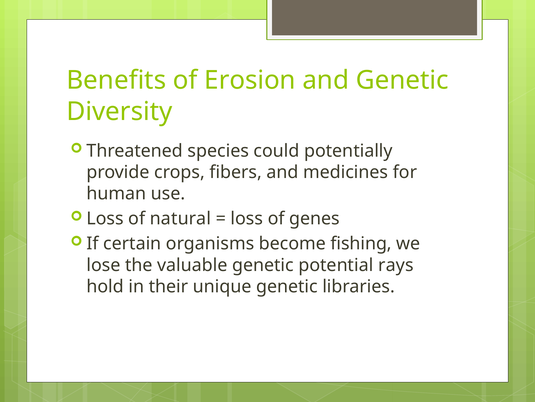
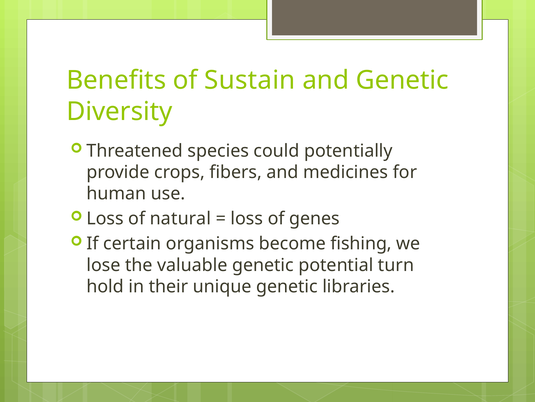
Erosion: Erosion -> Sustain (250, 80)
rays: rays -> turn (396, 265)
